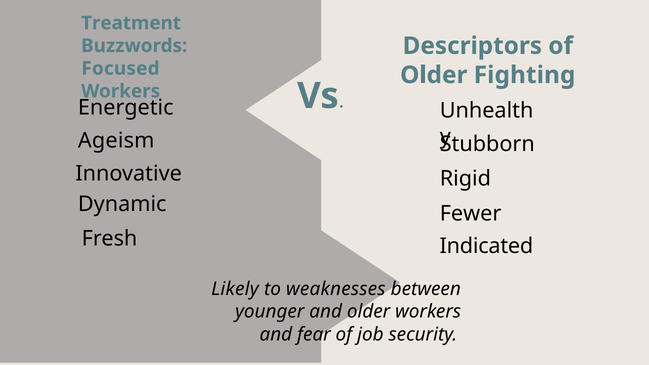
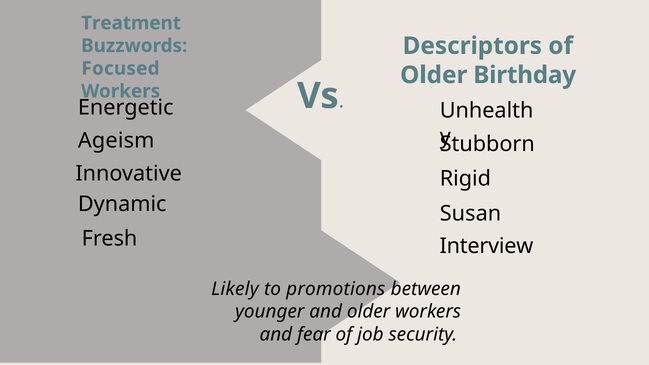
Fighting: Fighting -> Birthday (525, 75)
Fewer: Fewer -> Susan (471, 214)
Indicated: Indicated -> Interview (486, 246)
weaknesses: weaknesses -> promotions (336, 289)
